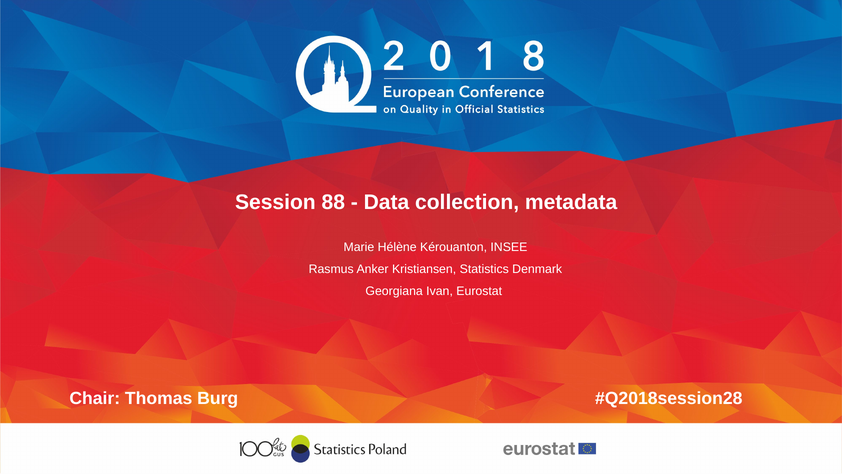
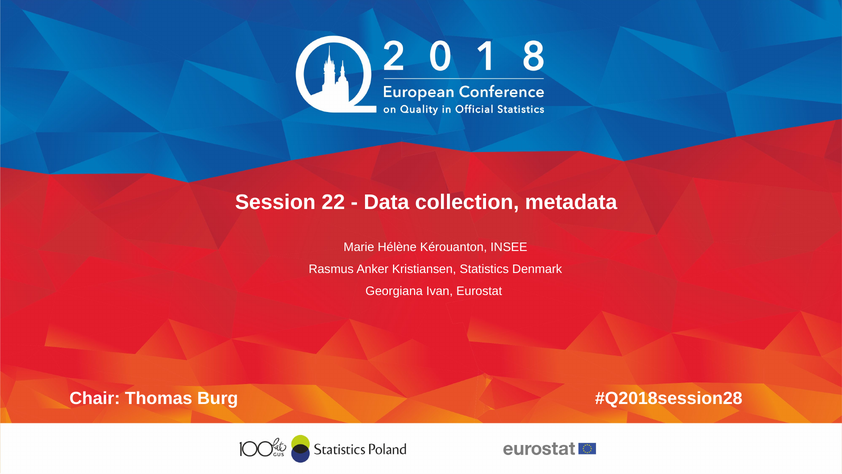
88: 88 -> 22 (333, 202)
